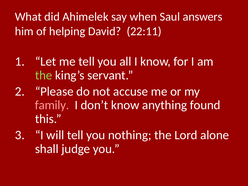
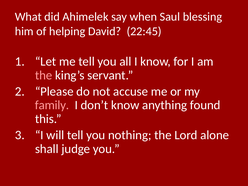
answers: answers -> blessing (202, 17)
22:11: 22:11 -> 22:45 (144, 31)
the colour: light green -> pink (44, 75)
